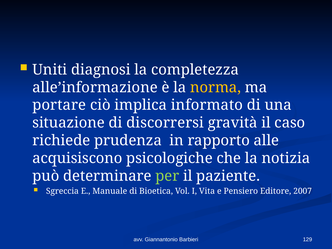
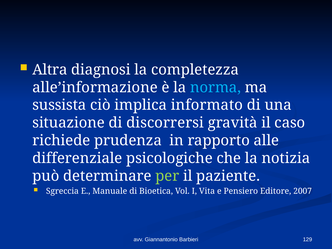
Uniti: Uniti -> Altra (50, 70)
norma colour: yellow -> light blue (215, 87)
portare: portare -> sussista (59, 105)
acquisiscono: acquisiscono -> differenziale (77, 158)
